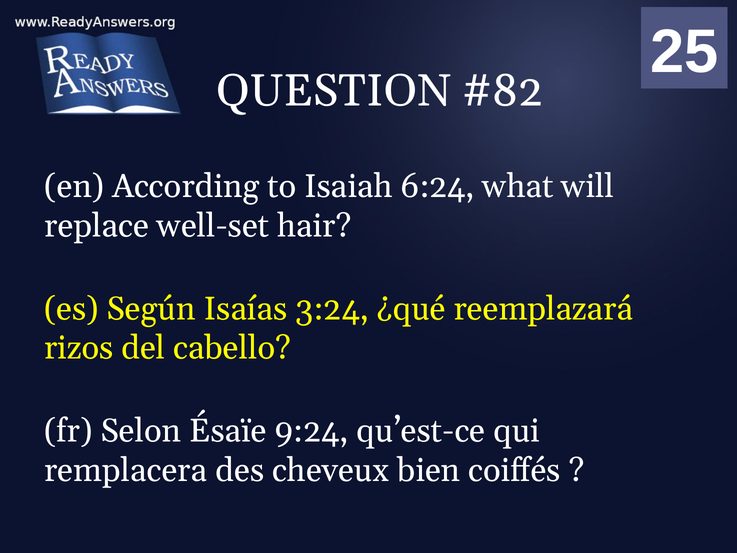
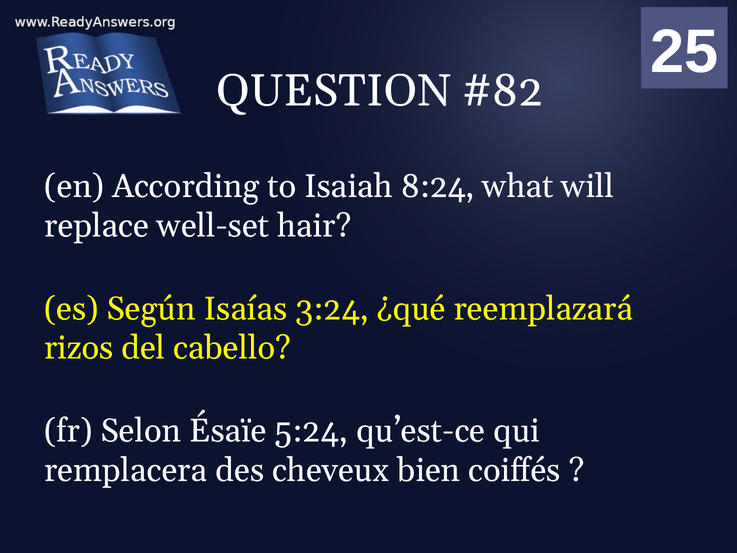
6:24: 6:24 -> 8:24 (438, 186)
9:24: 9:24 -> 5:24 (311, 431)
